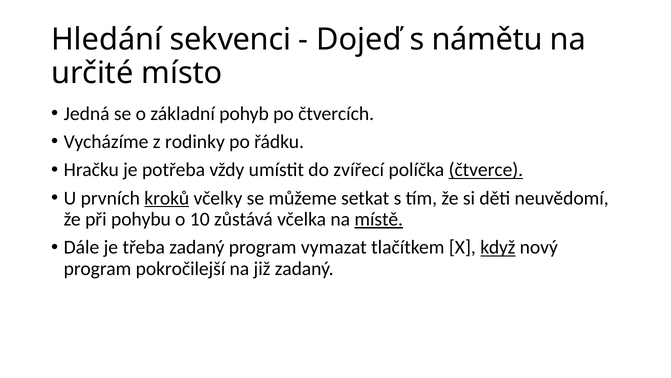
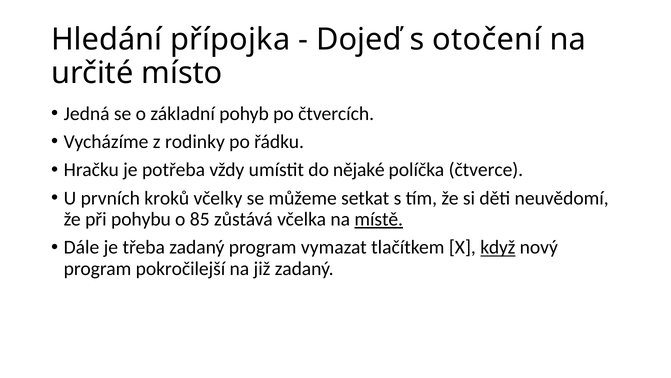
sekvenci: sekvenci -> přípojka (230, 40)
námětu: námětu -> otočení (487, 40)
zvířecí: zvířecí -> nějaké (359, 170)
čtverce underline: present -> none (486, 170)
kroků underline: present -> none (167, 198)
10: 10 -> 85 (200, 219)
